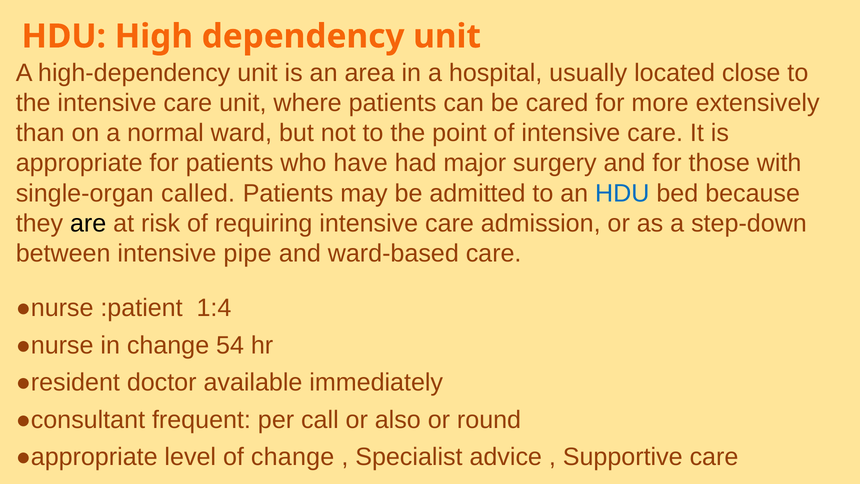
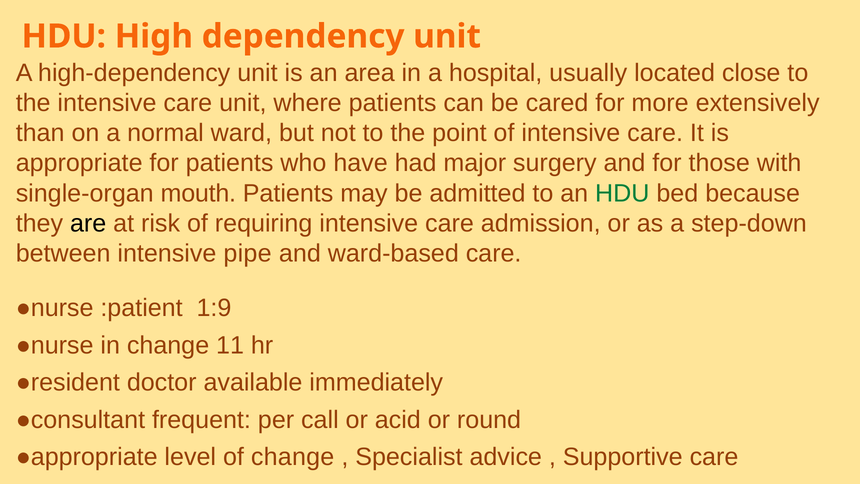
called: called -> mouth (198, 193)
HDU colour: blue -> green (622, 193)
1:4: 1:4 -> 1:9 (214, 308)
54: 54 -> 11 (230, 345)
also: also -> acid (398, 420)
